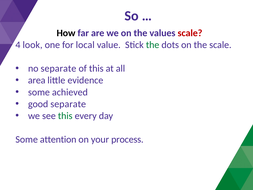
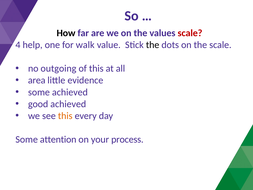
look: look -> help (33, 45)
local: local -> walk (85, 45)
the colour: green -> black (153, 45)
no separate: separate -> outgoing (58, 68)
good separate: separate -> achieved (68, 104)
this colour: green -> orange (65, 116)
